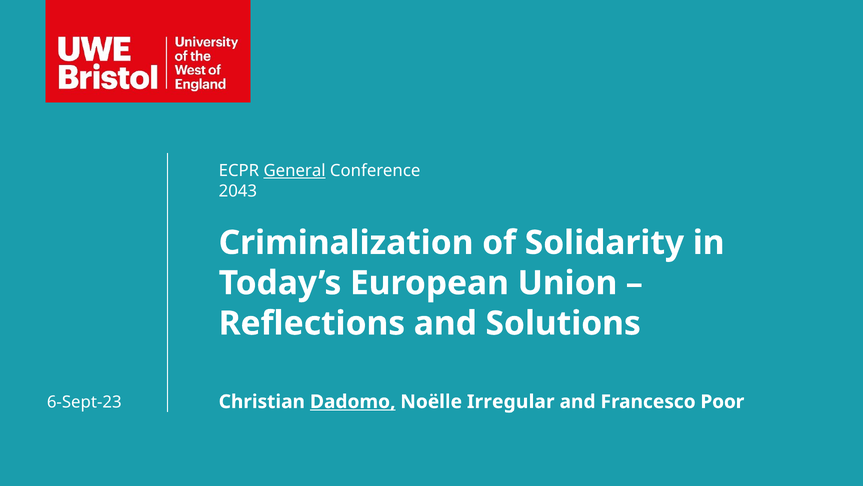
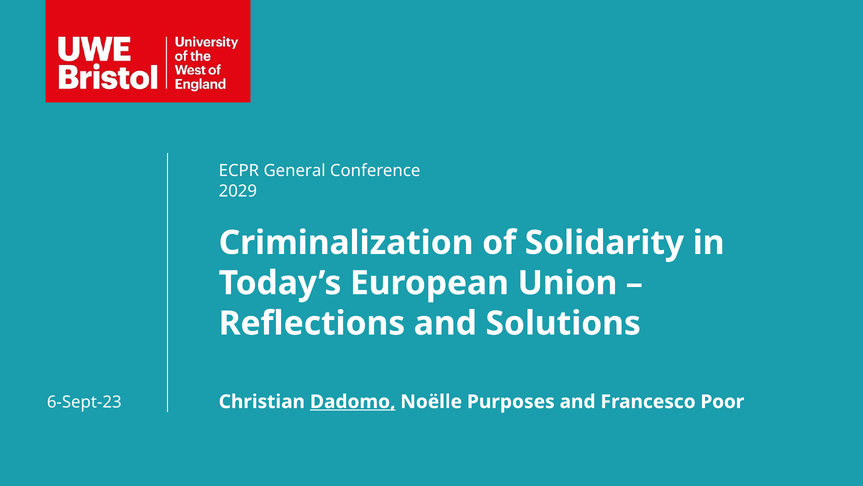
General underline: present -> none (295, 171)
2043: 2043 -> 2029 (238, 191)
Irregular: Irregular -> Purposes (511, 401)
